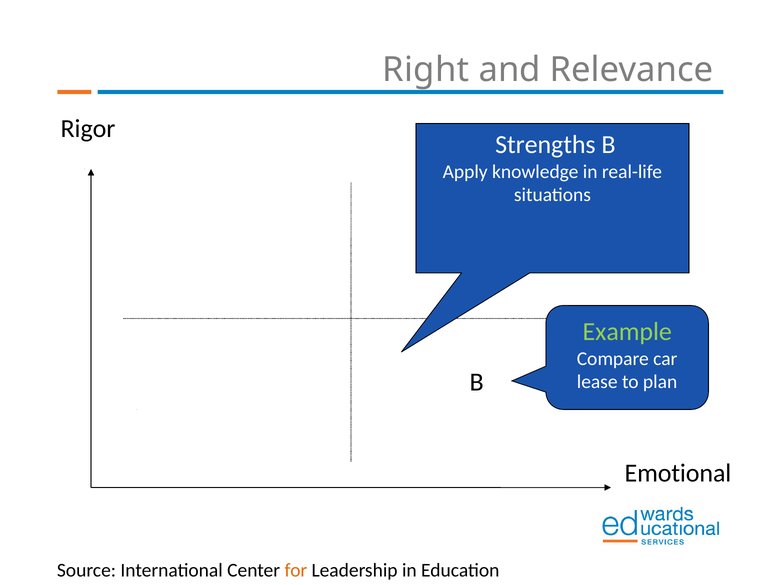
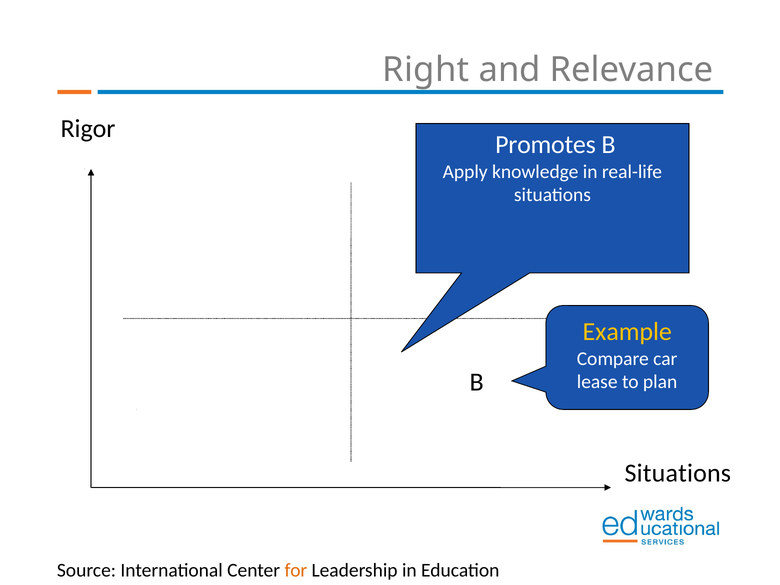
Strengths: Strengths -> Promotes (546, 145)
Example colour: light green -> yellow (627, 332)
Emotional: Emotional -> Situations (678, 473)
